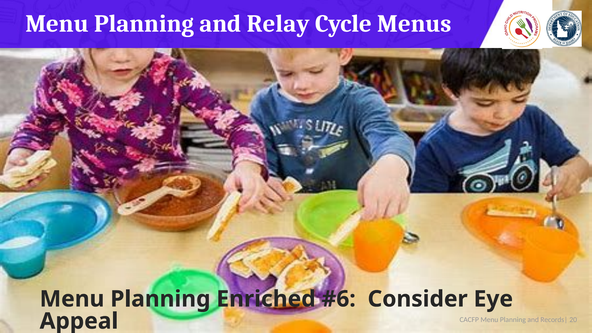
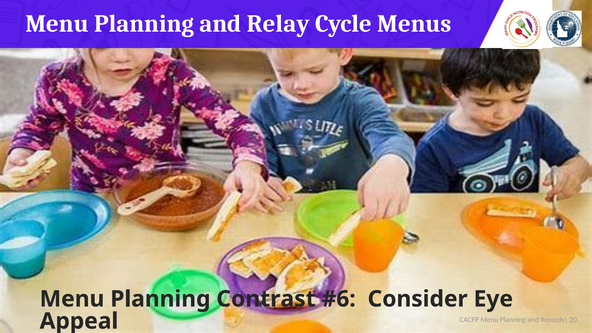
Enriched: Enriched -> Contrast (266, 299)
